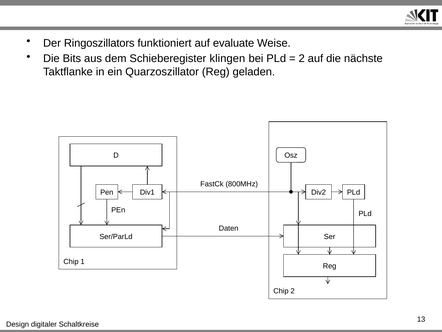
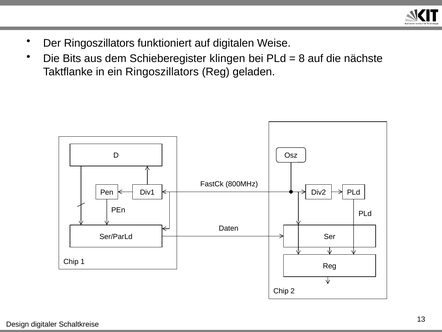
evaluate: evaluate -> digitalen (234, 43)
2: 2 -> 8 (302, 59)
ein Quarzoszillator: Quarzoszillator -> Ringoszillators (162, 72)
